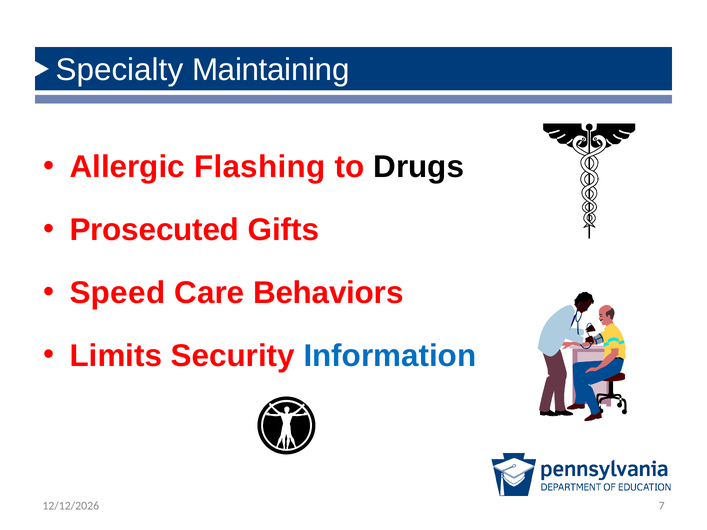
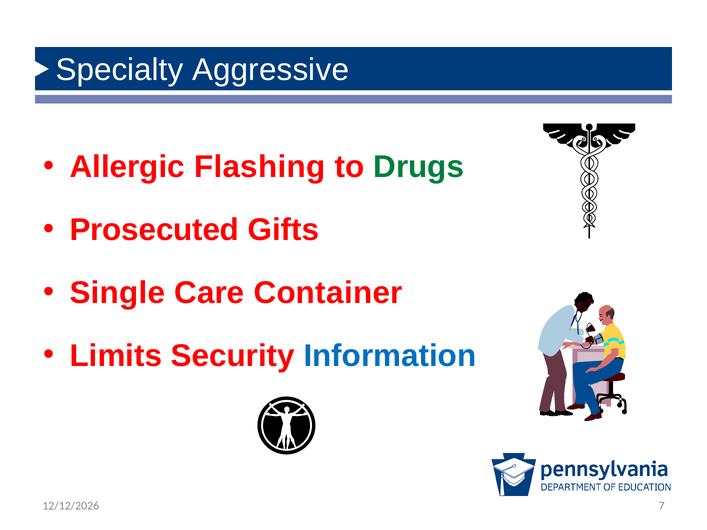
Maintaining: Maintaining -> Aggressive (271, 70)
Drugs colour: black -> green (419, 167)
Speed: Speed -> Single (117, 293)
Behaviors: Behaviors -> Container (328, 293)
